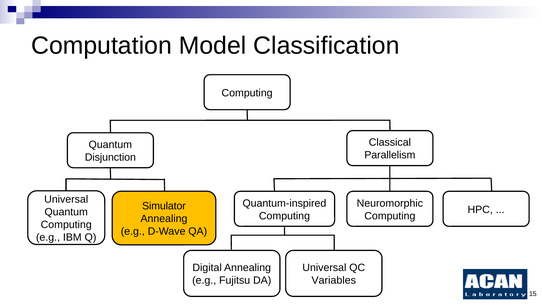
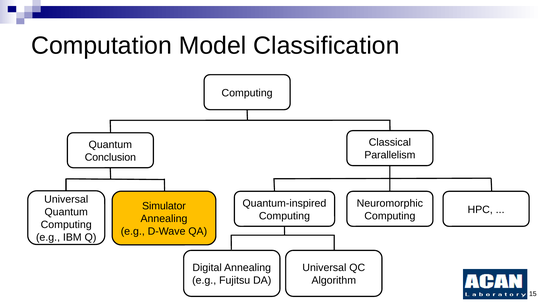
Disjunction: Disjunction -> Conclusion (110, 157)
Variables: Variables -> Algorithm (334, 280)
